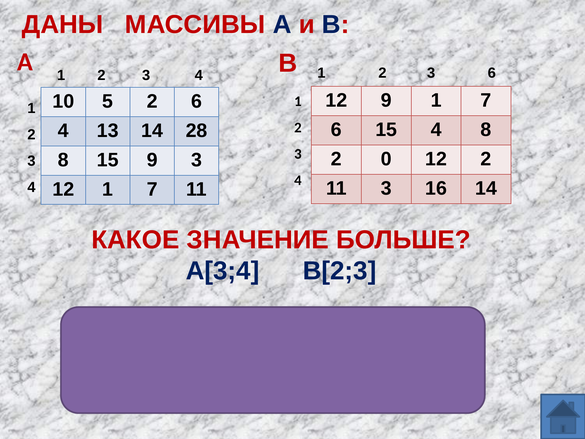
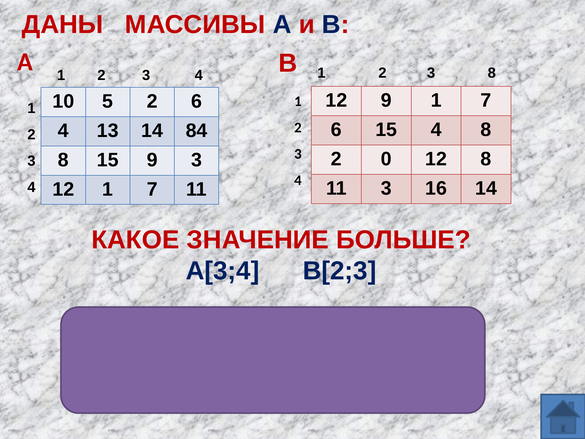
3 6: 6 -> 8 (492, 73)
28: 28 -> 84 (197, 131)
12 2: 2 -> 8 (486, 159)
